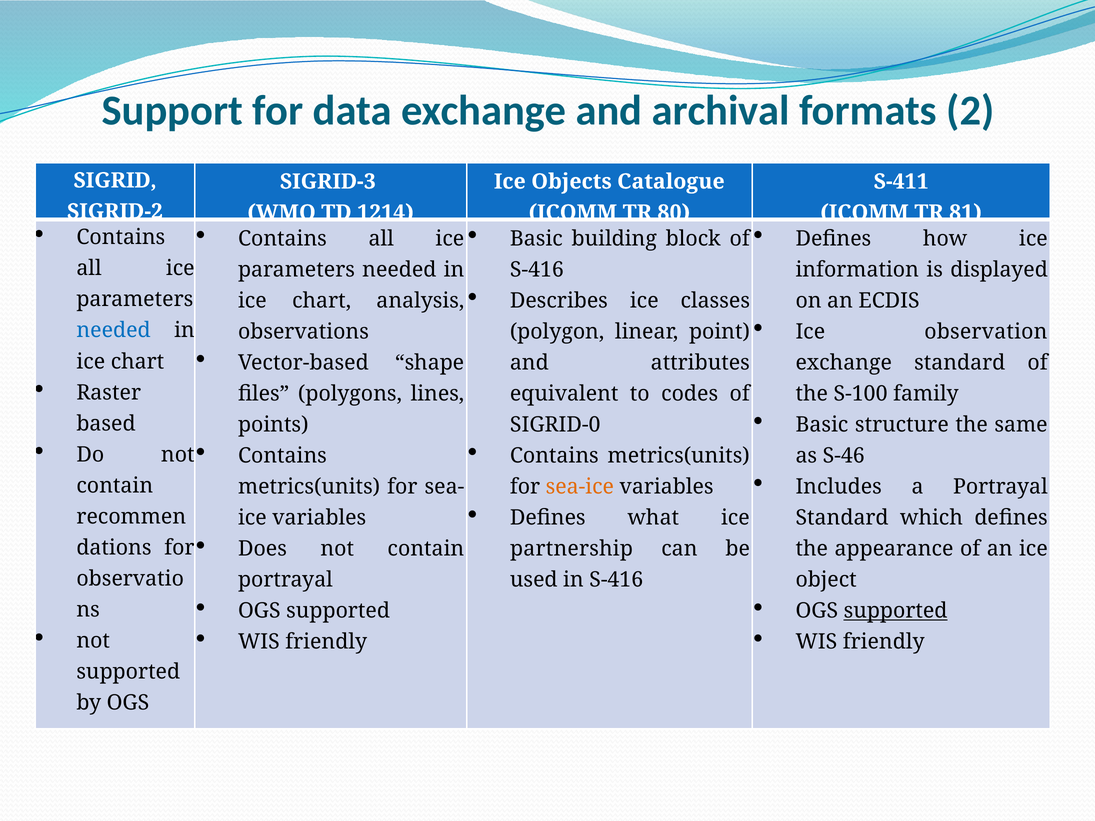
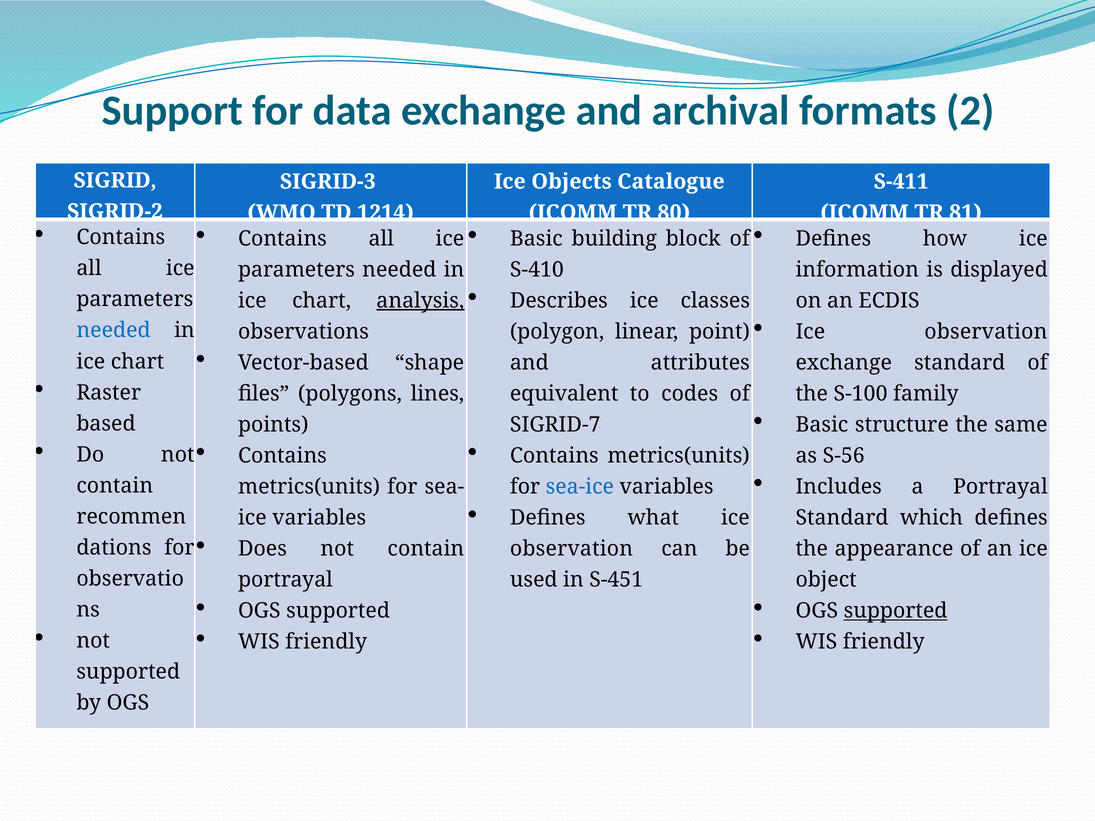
S-416: S-416 -> S-410 (537, 270)
analysis underline: none -> present (420, 301)
SIGRID-0: SIGRID-0 -> SIGRID-7 (555, 425)
S-46: S-46 -> S-56 (844, 456)
sea-ice colour: orange -> blue (580, 487)
partnership: partnership -> observation (572, 549)
in S-416: S-416 -> S-451 (616, 580)
